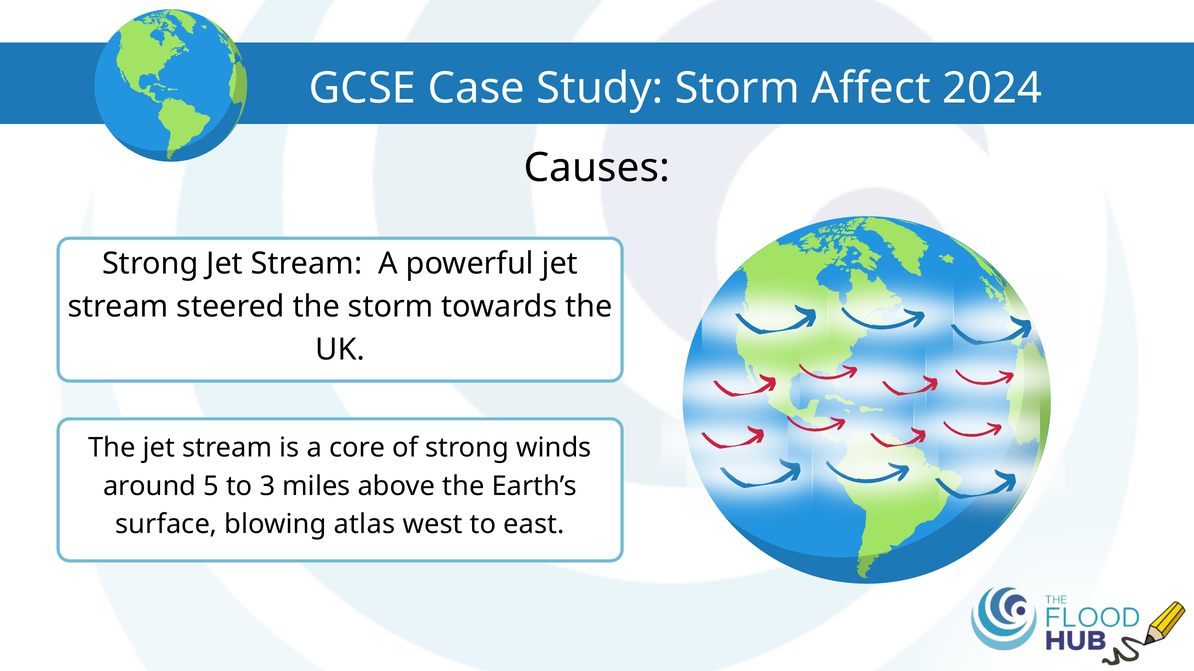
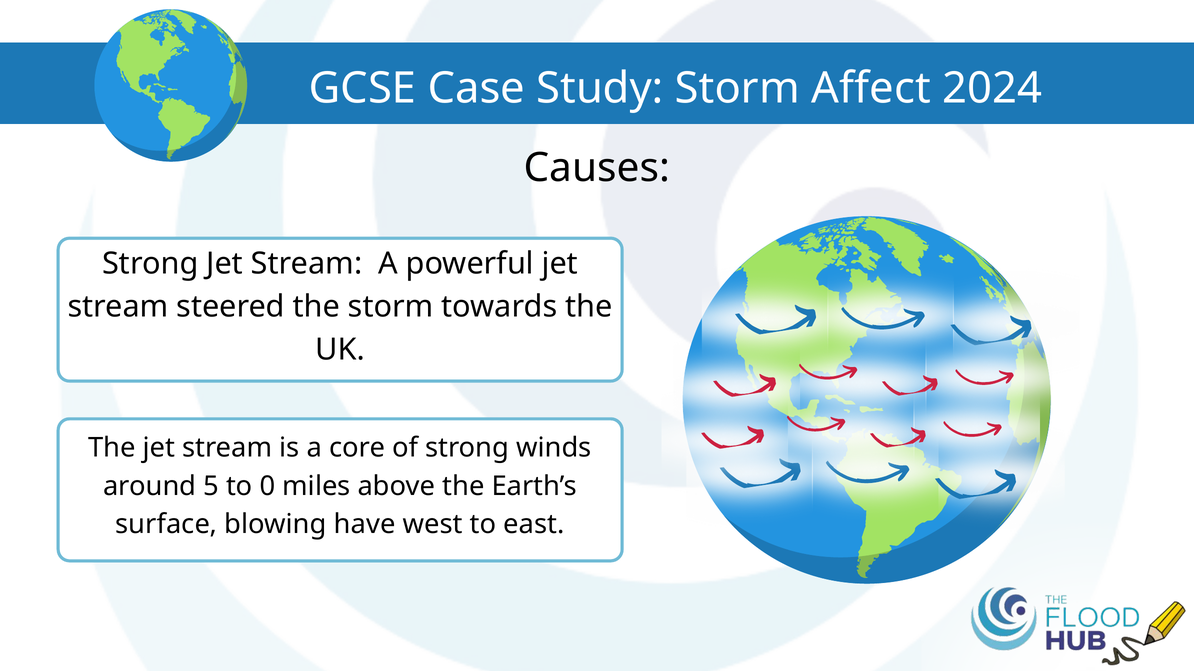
3: 3 -> 0 (267, 487)
atlas: atlas -> have (365, 525)
